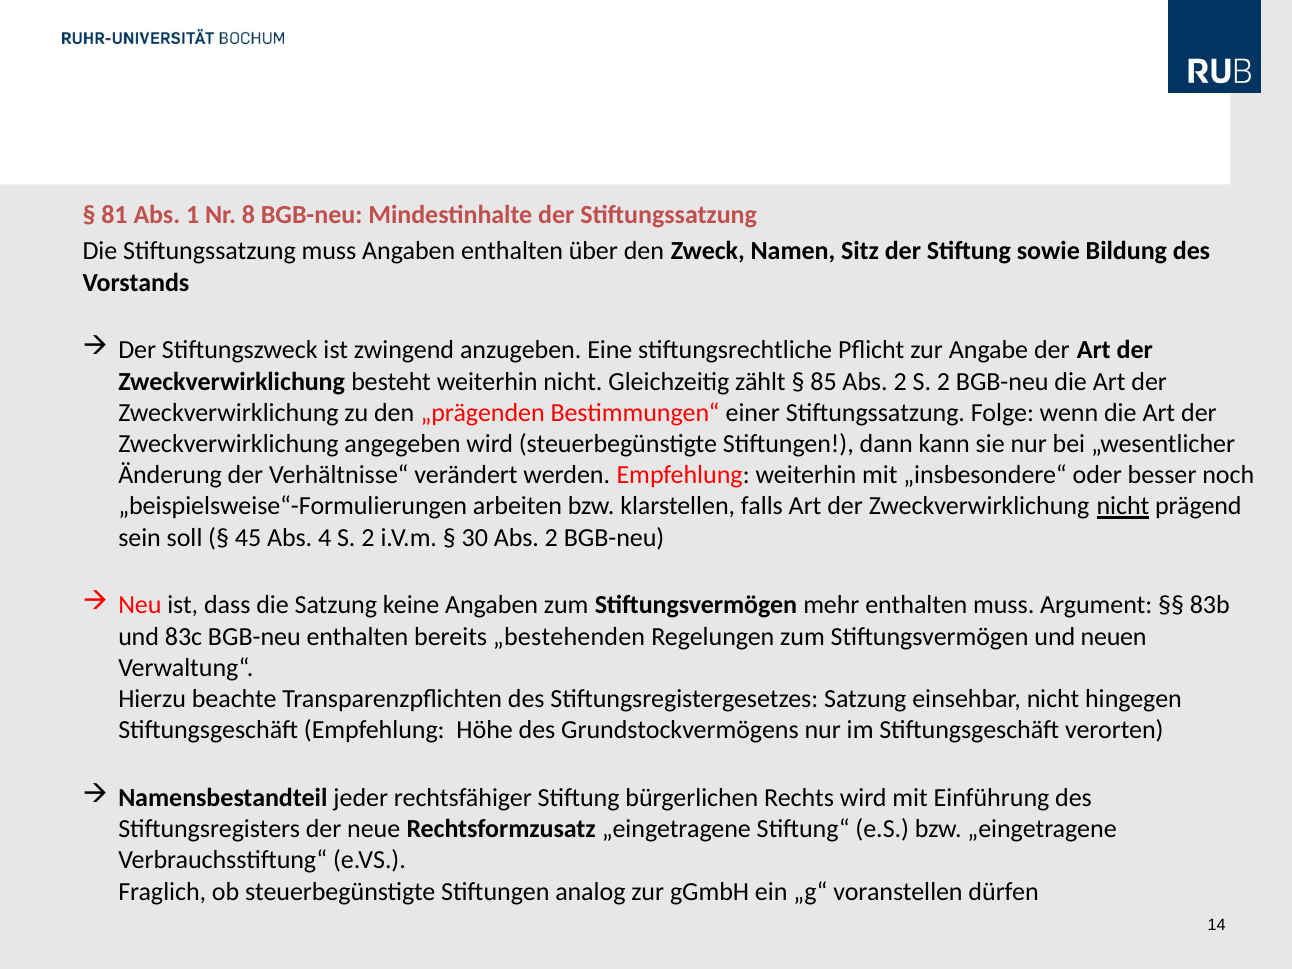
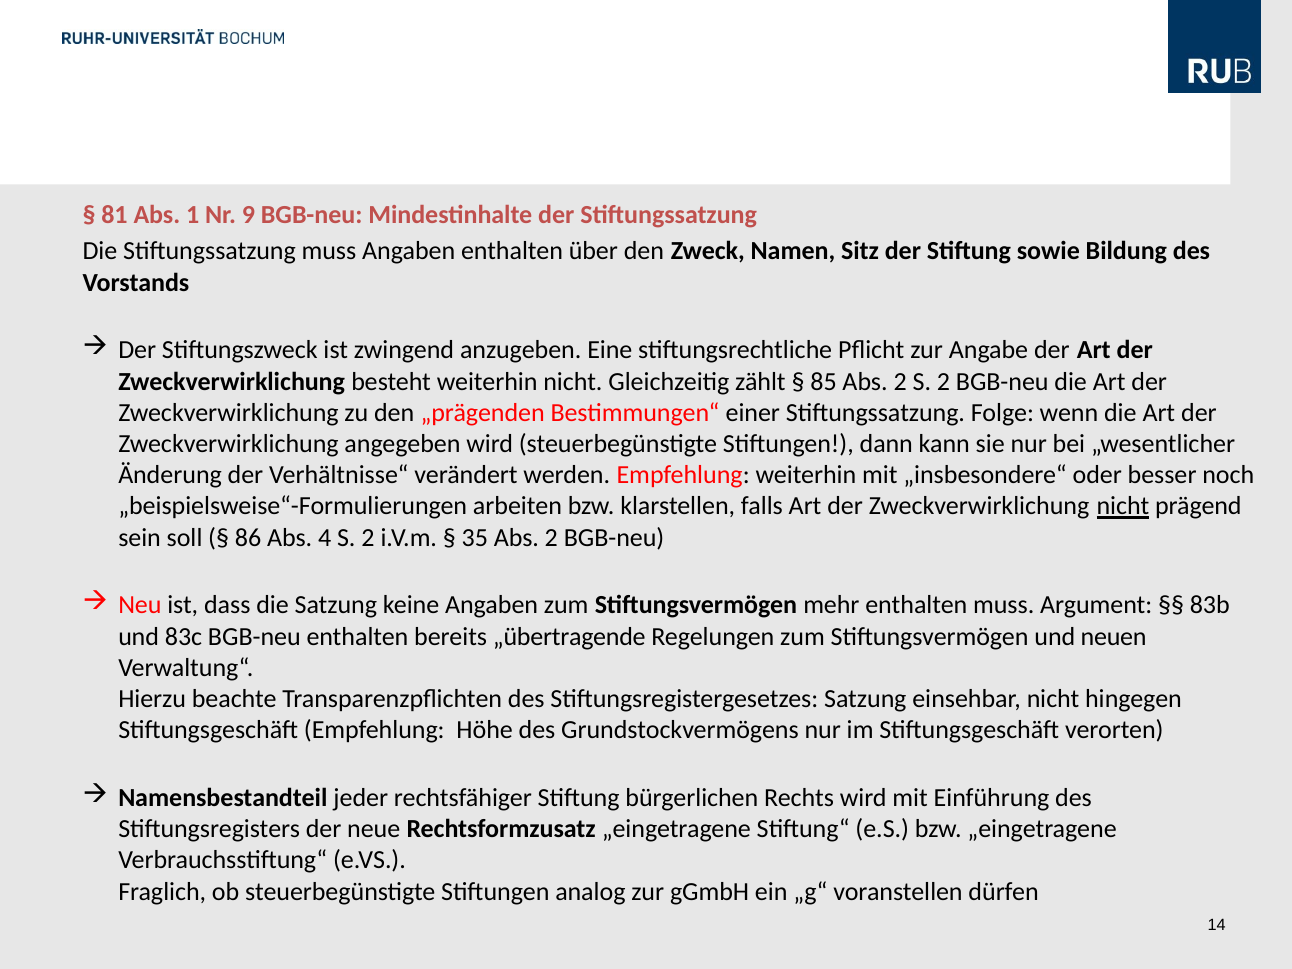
8: 8 -> 9 (249, 215)
45: 45 -> 86 (248, 538)
30: 30 -> 35 (475, 538)
„bestehenden: „bestehenden -> „übertragende (569, 637)
